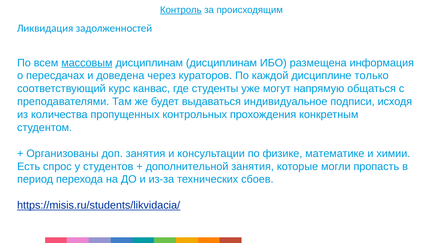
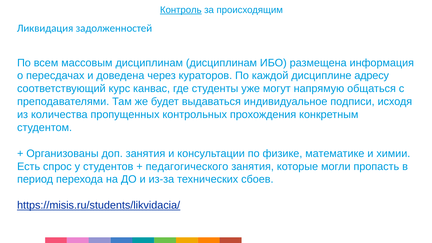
массовым underline: present -> none (87, 63)
только: только -> адресу (372, 76)
дополнительной: дополнительной -> педагогического (187, 166)
